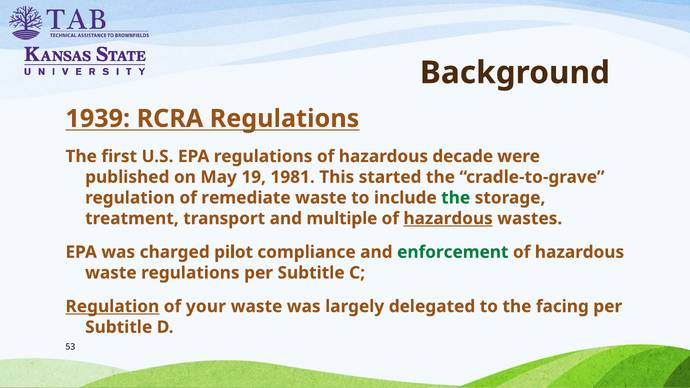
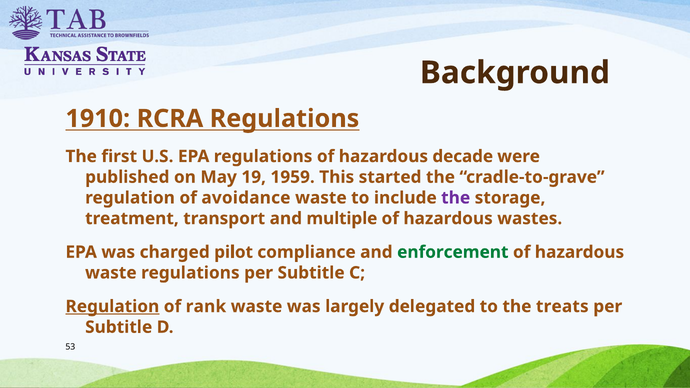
1939: 1939 -> 1910 (98, 119)
1981: 1981 -> 1959 (293, 177)
remediate: remediate -> avoidance (246, 198)
the colour: green -> purple (456, 198)
hazardous underline: present -> none (448, 219)
your: your -> rank (206, 307)
facing: facing -> treats (562, 307)
